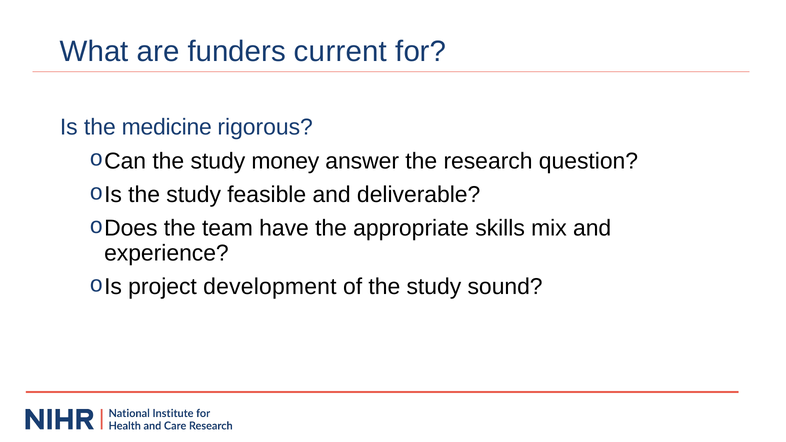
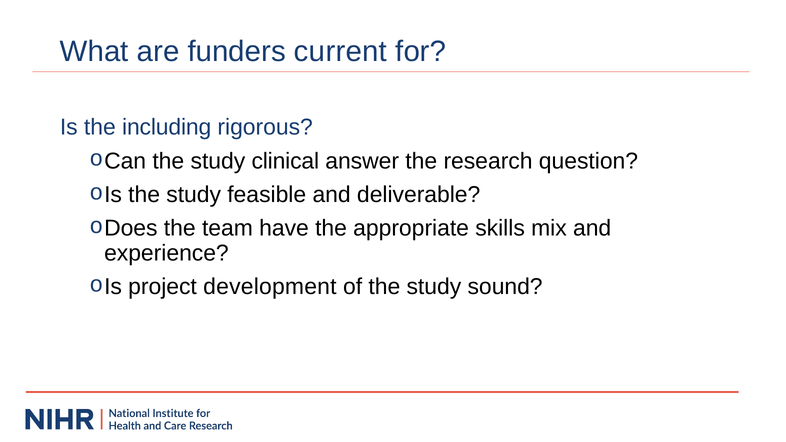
medicine: medicine -> including (167, 127)
money: money -> clinical (285, 161)
